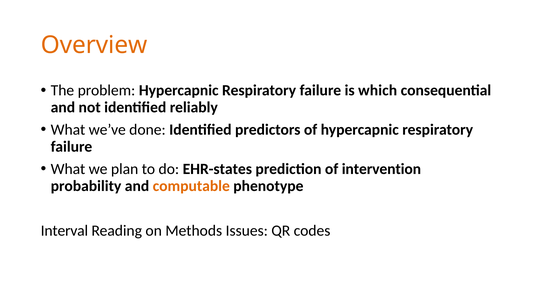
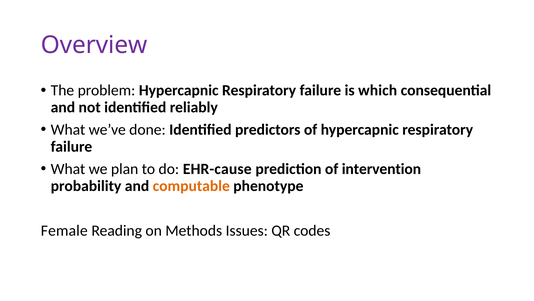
Overview colour: orange -> purple (94, 45)
EHR-states: EHR-states -> EHR-cause (217, 169)
Interval: Interval -> Female (64, 230)
